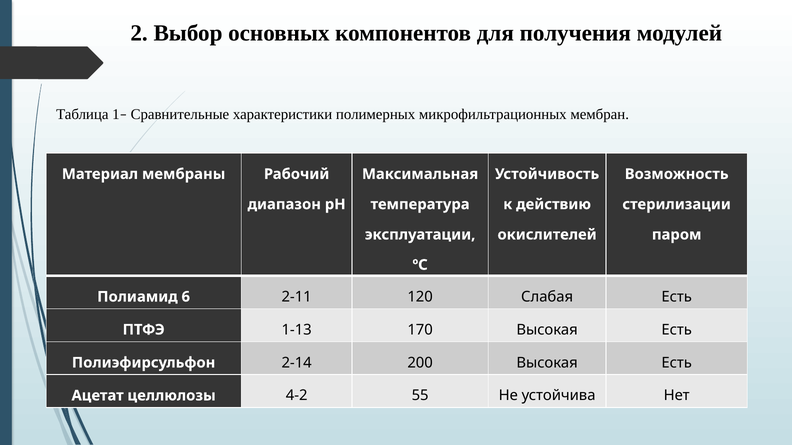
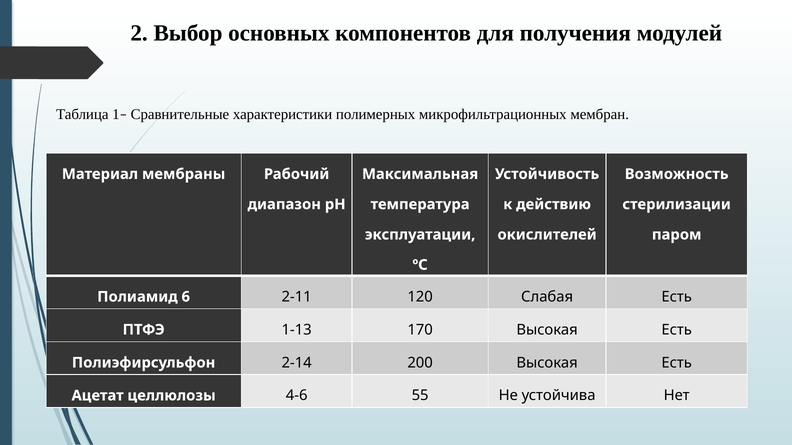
4-2: 4-2 -> 4-6 (297, 396)
